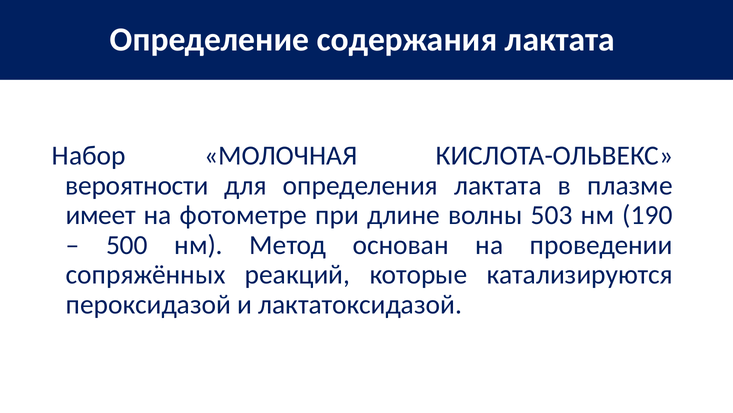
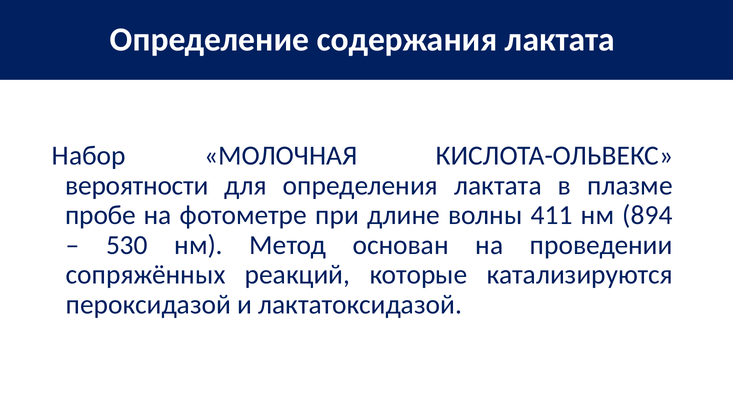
имеет: имеет -> пробе (101, 215)
503: 503 -> 411 (552, 215)
190: 190 -> 894 (648, 215)
500: 500 -> 530 (127, 245)
